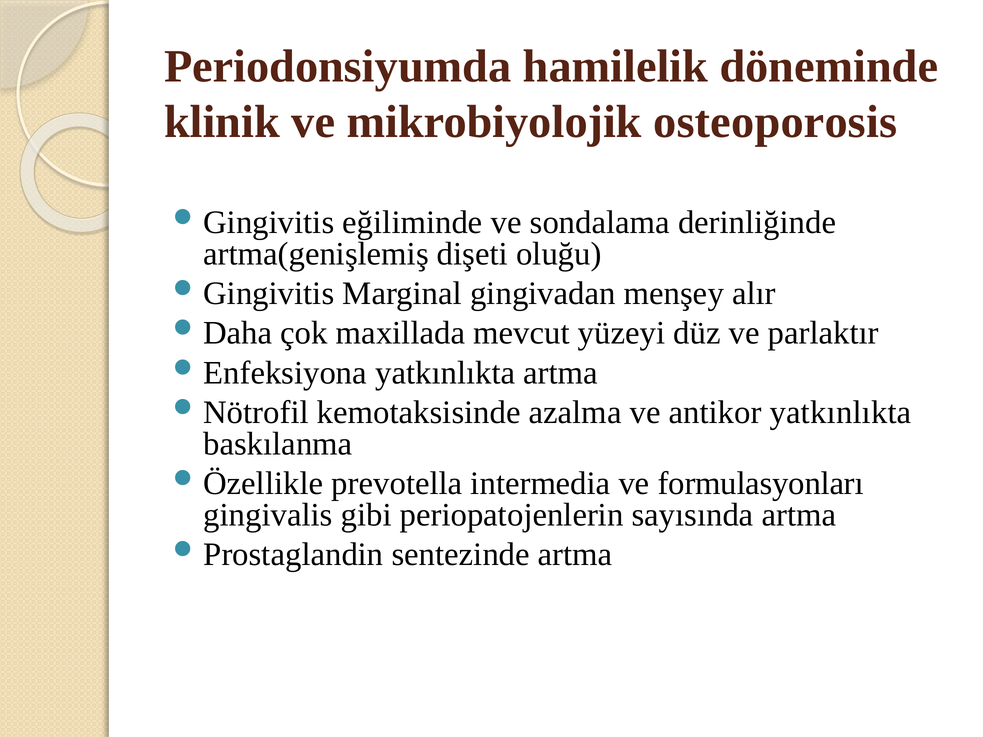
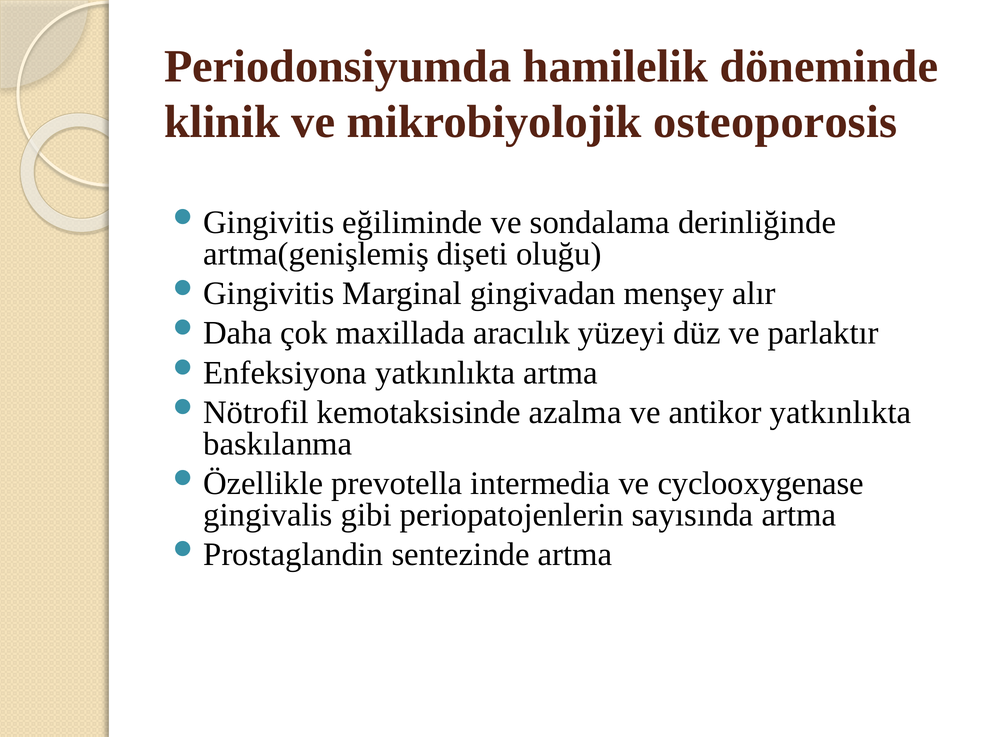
mevcut: mevcut -> aracılık (522, 333)
formulasyonları: formulasyonları -> cyclooxygenase (761, 484)
